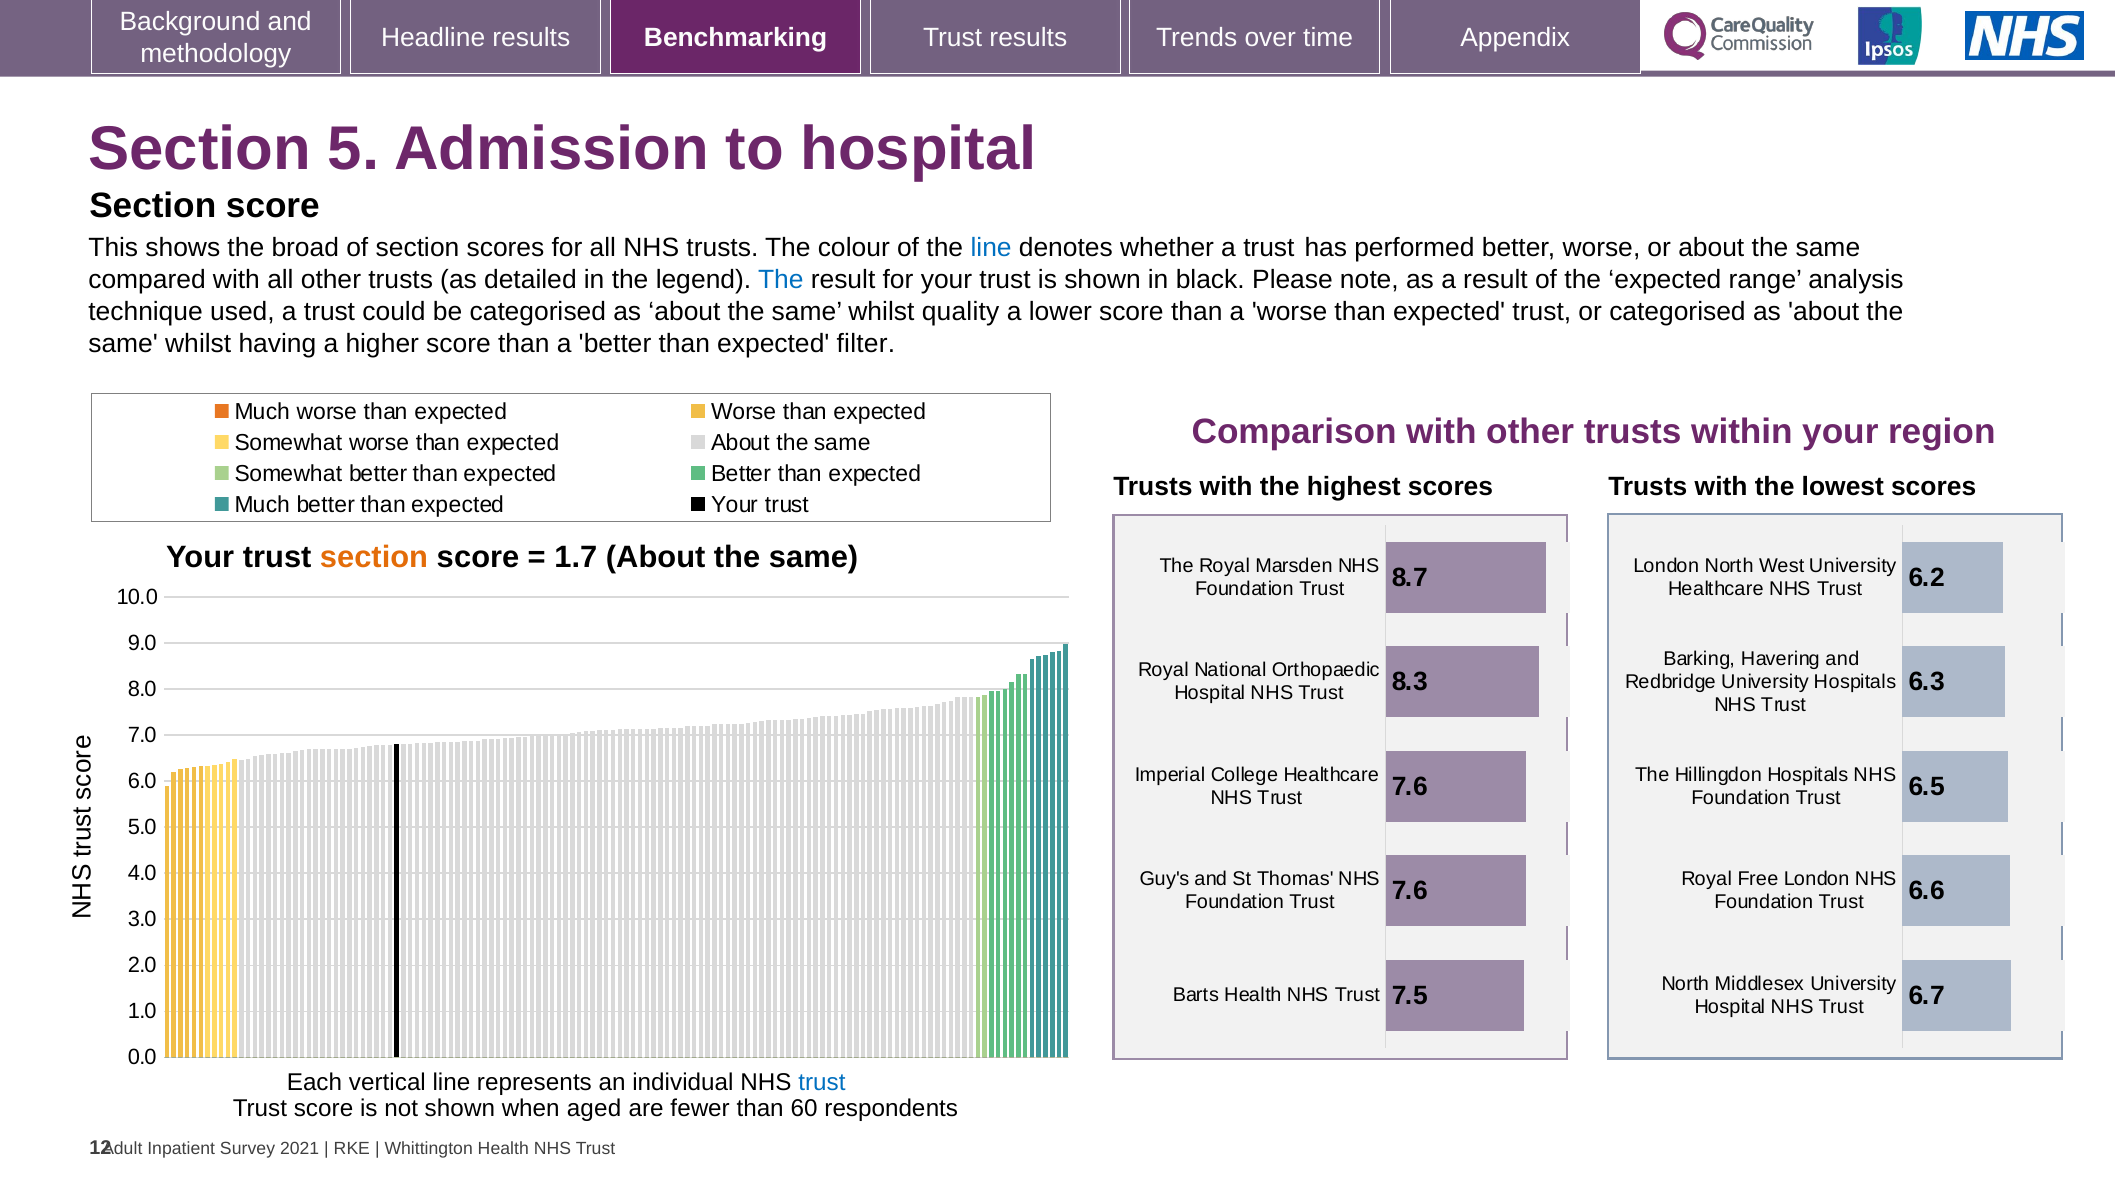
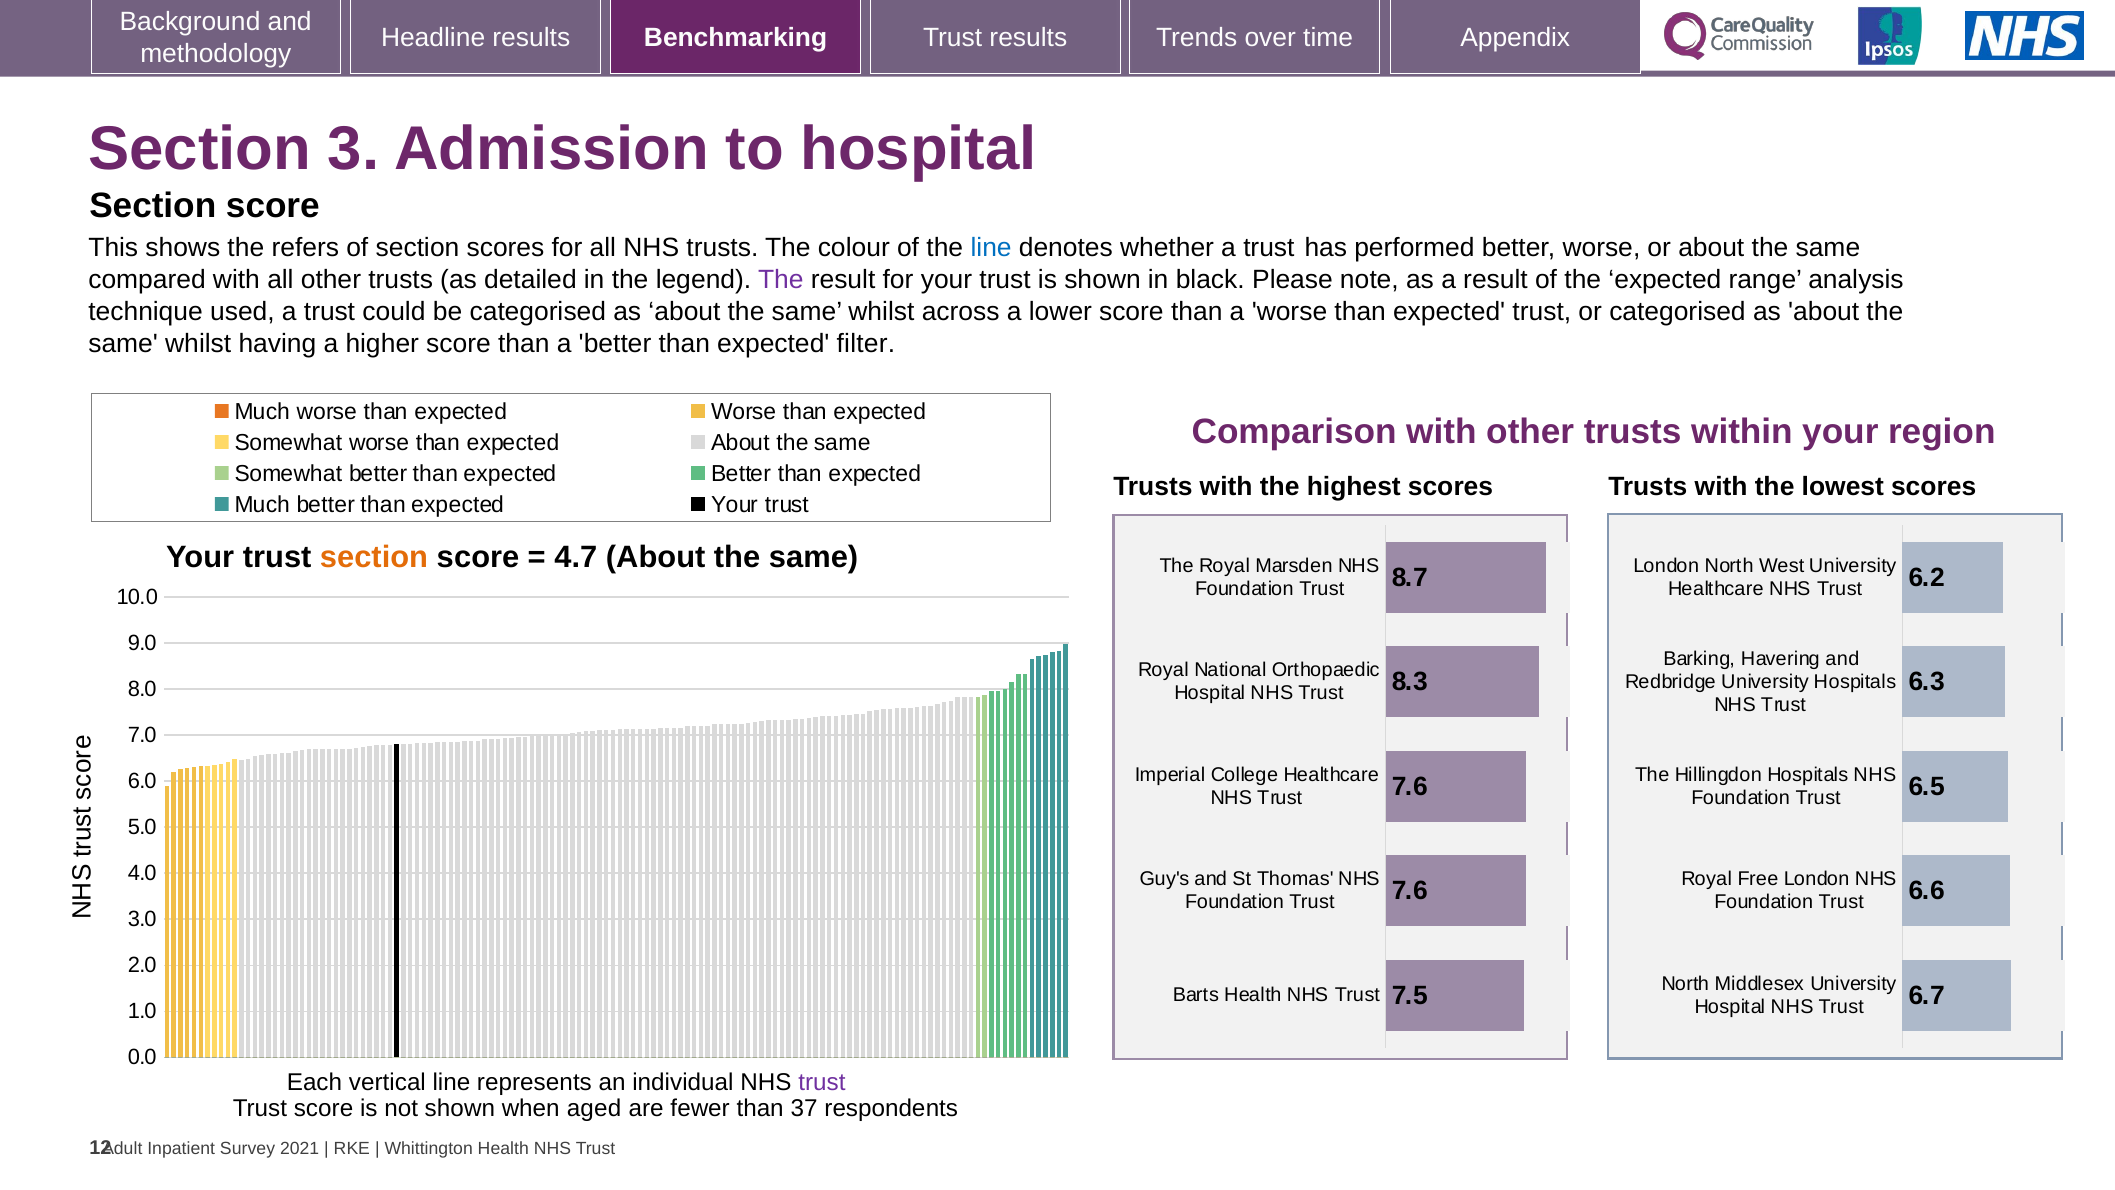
5: 5 -> 3 (354, 150)
broad: broad -> refers (305, 248)
The colour: blue -> purple (781, 280)
quality: quality -> across (961, 312)
1.7: 1.7 -> 4.7 (576, 558)
trust colour: blue -> purple (822, 1082)
60: 60 -> 37 (804, 1109)
